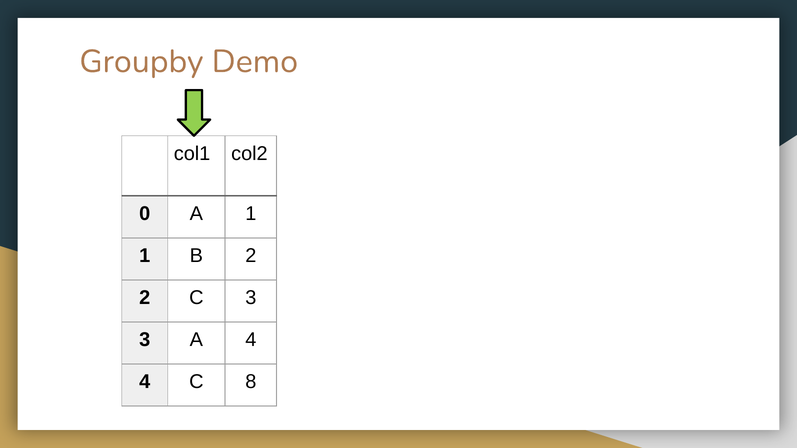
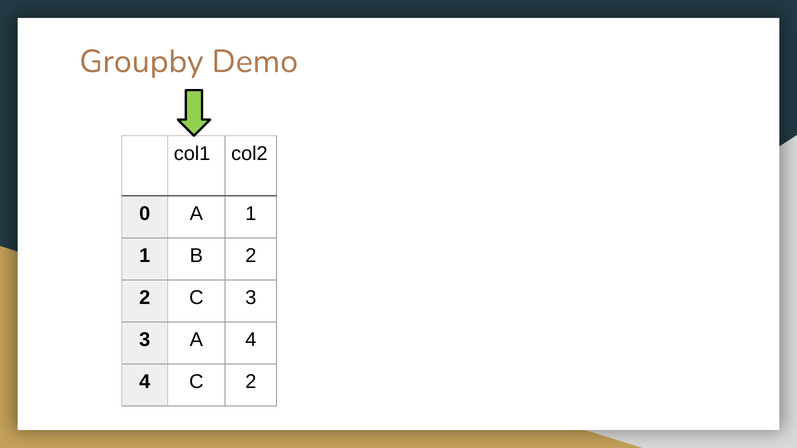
C 8: 8 -> 2 (251, 382)
